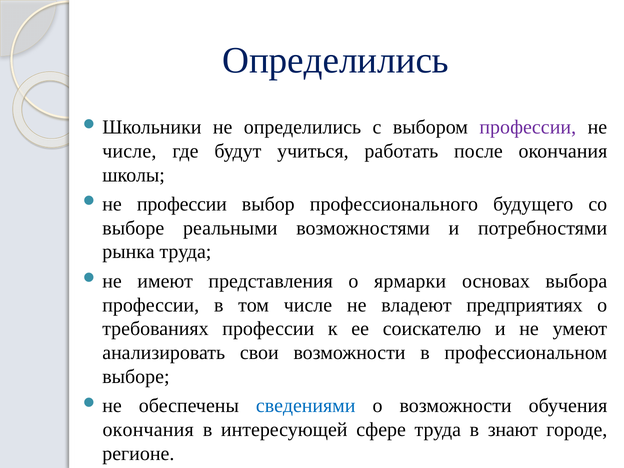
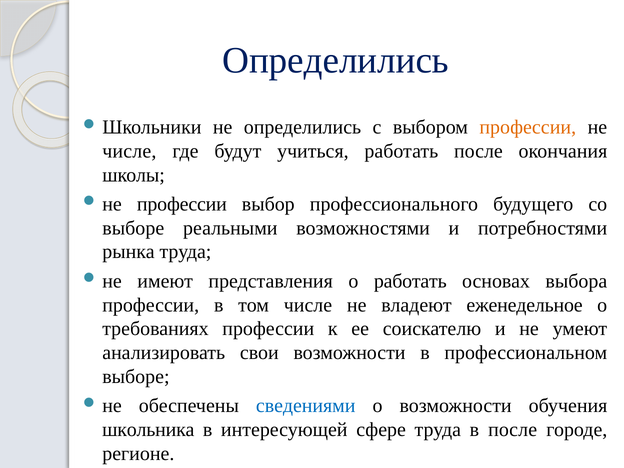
профессии colour: purple -> orange (528, 127)
о ярмарки: ярмарки -> работать (410, 281)
предприятиях: предприятиях -> еженедельное (525, 305)
окончания: окончания -> школьника (148, 430)
в знают: знают -> после (513, 430)
